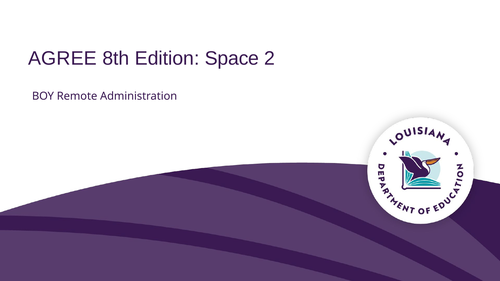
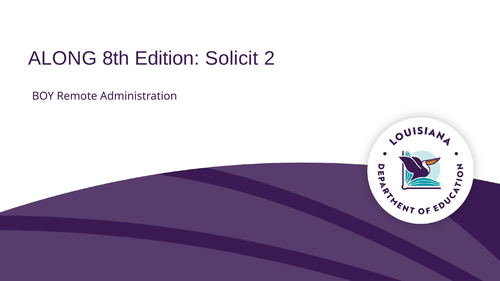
AGREE: AGREE -> ALONG (62, 59)
Space: Space -> Solicit (232, 59)
